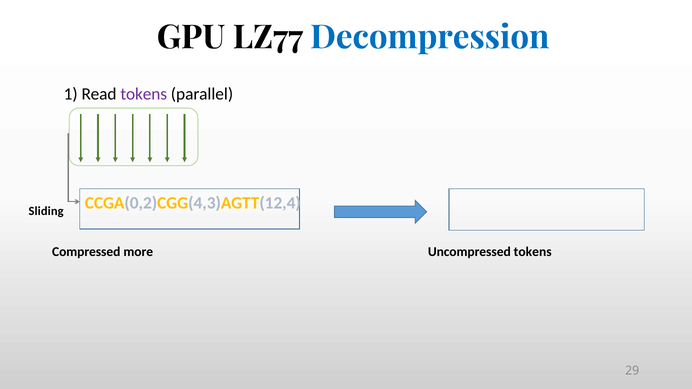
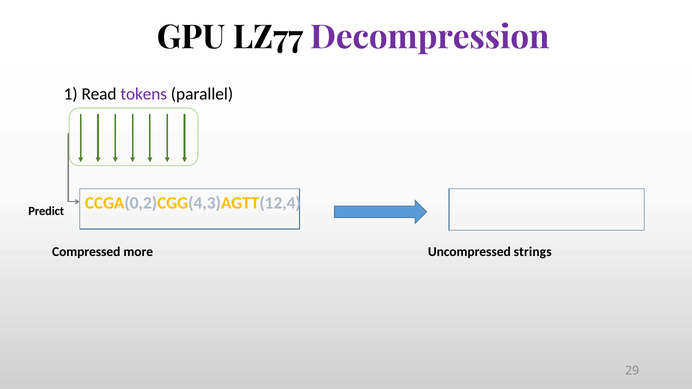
Decompression colour: blue -> purple (430, 37)
Sliding: Sliding -> Predict (46, 211)
Uncompressed tokens: tokens -> strings (533, 252)
